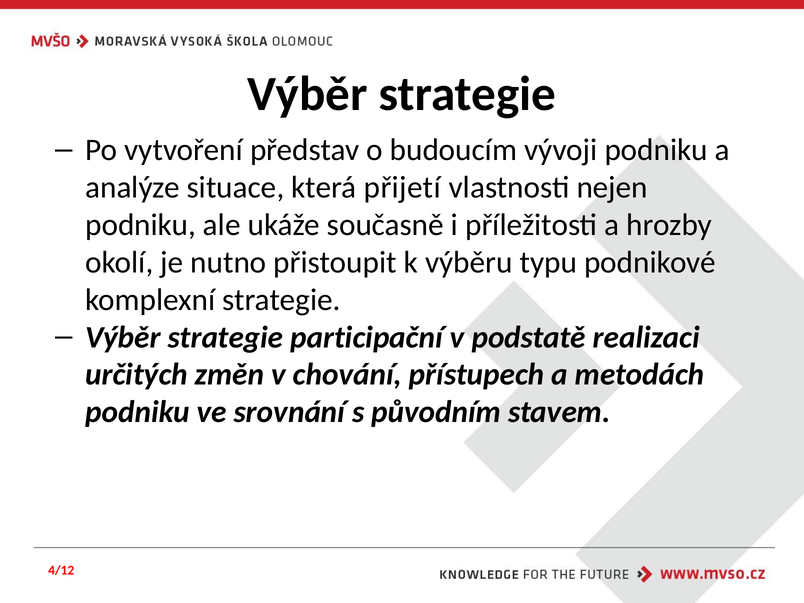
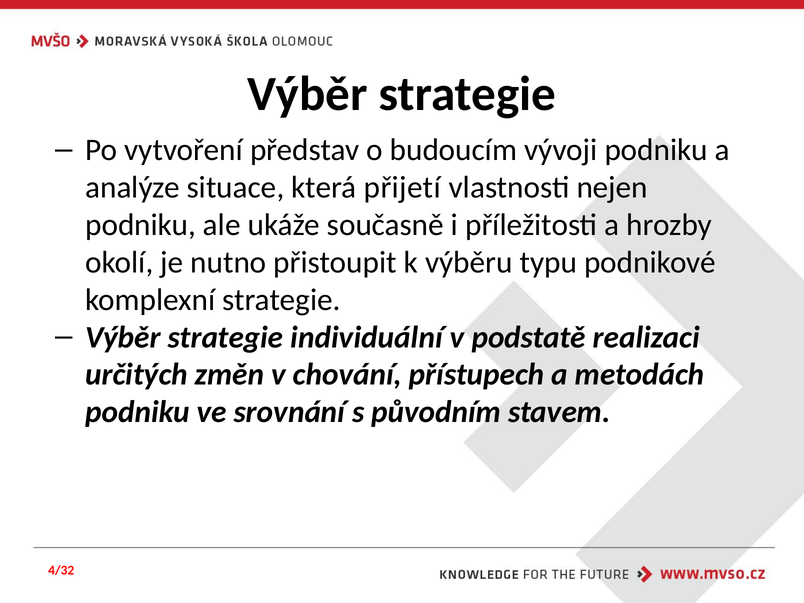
participační: participační -> individuální (367, 337)
4/12: 4/12 -> 4/32 (61, 570)
